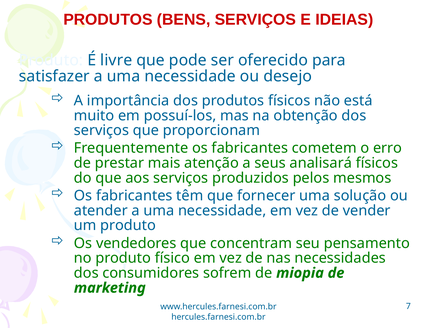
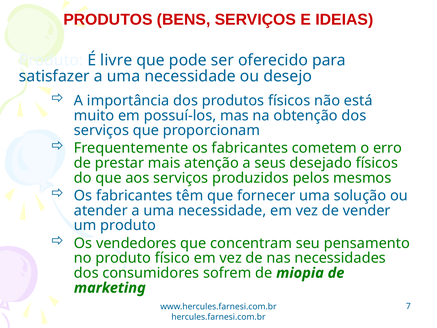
analisará: analisará -> desejado (321, 163)
